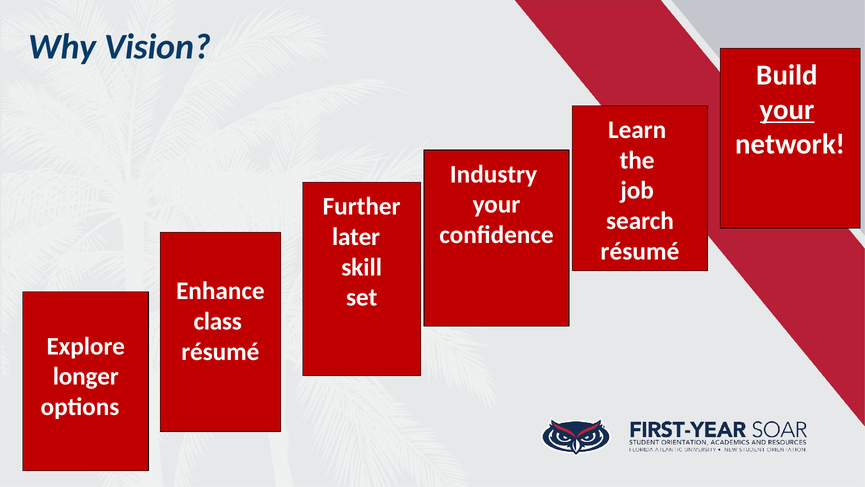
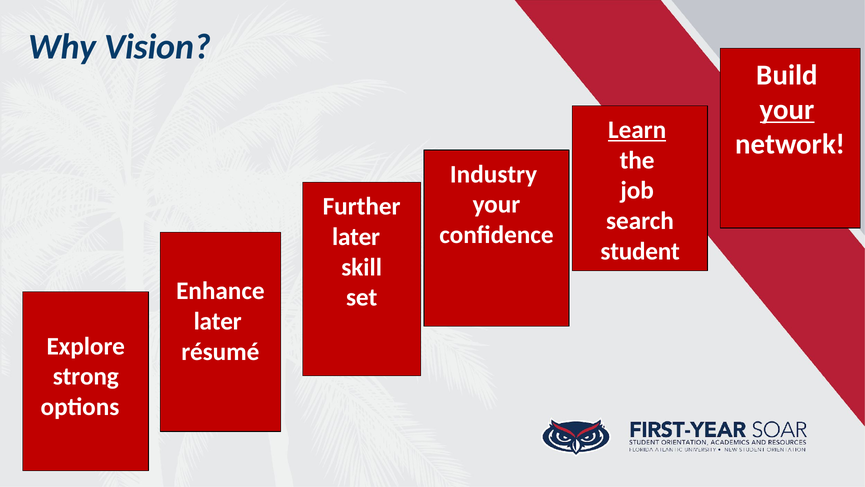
Learn underline: none -> present (637, 130)
résumé: résumé -> student (640, 251)
class: class -> later (218, 321)
longer: longer -> strong (86, 376)
